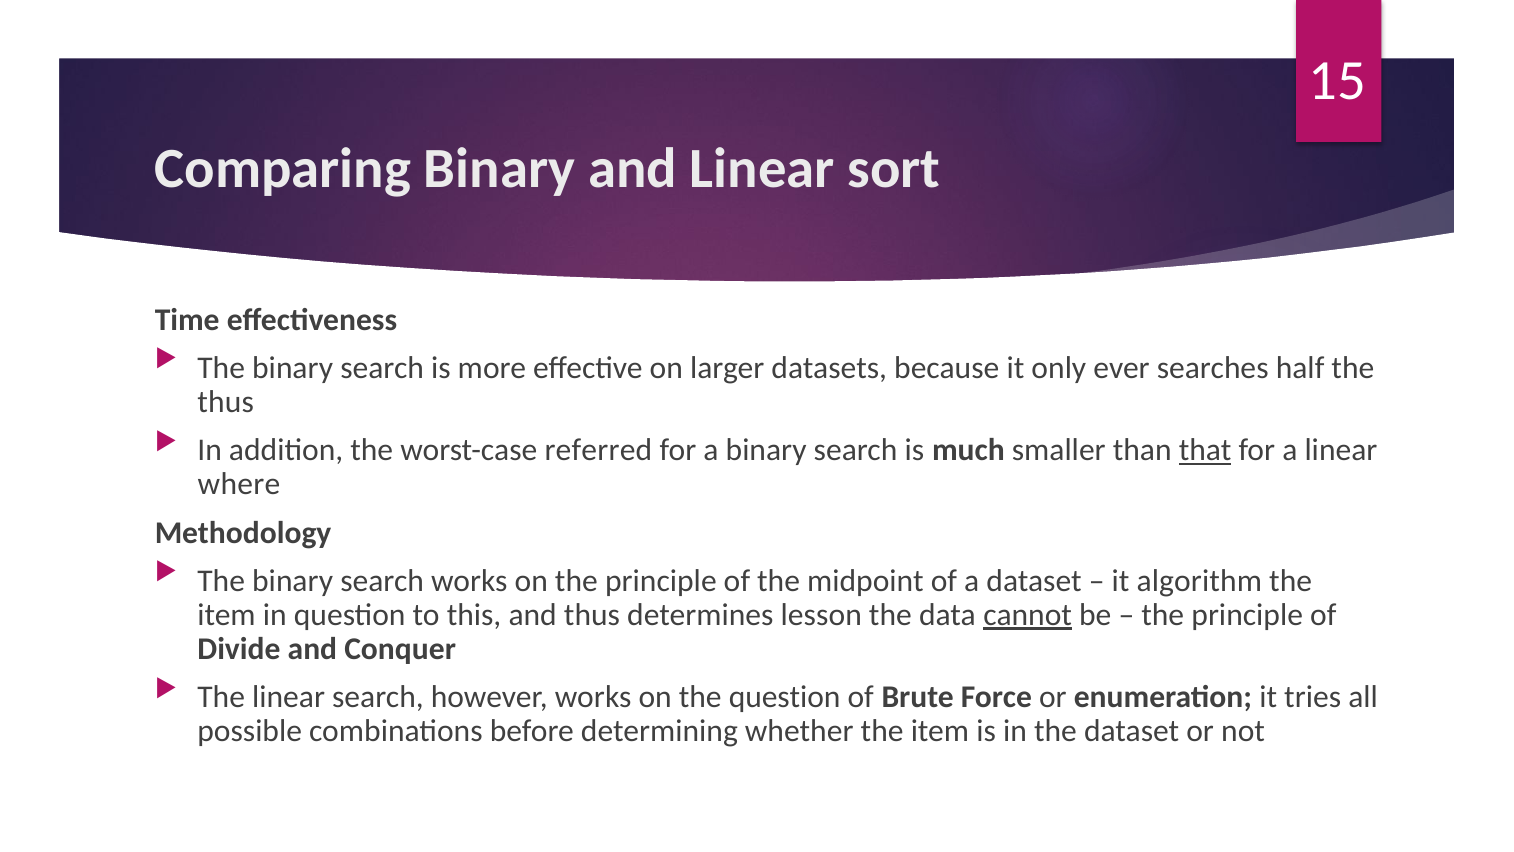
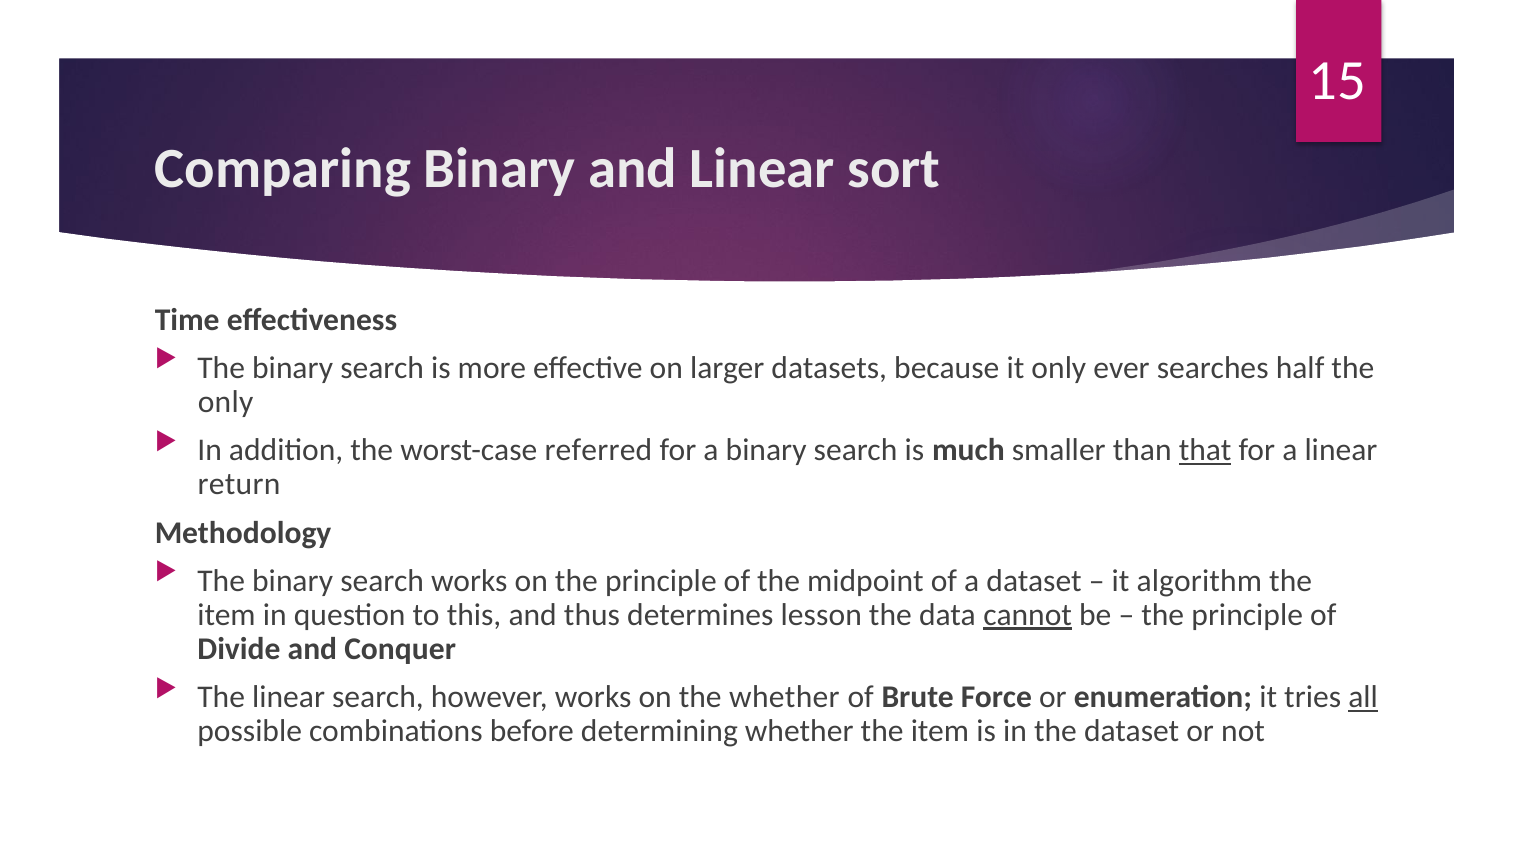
thus: thus -> only (226, 402)
where: where -> return (239, 484)
the question: question -> whether (784, 697)
all underline: none -> present (1363, 697)
